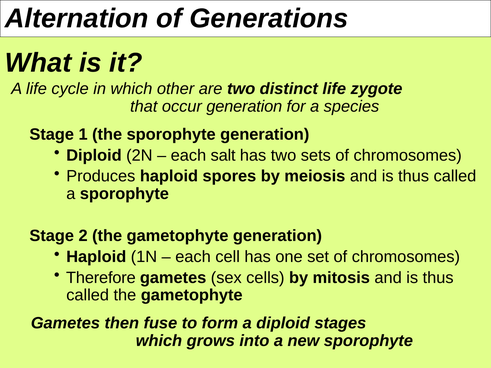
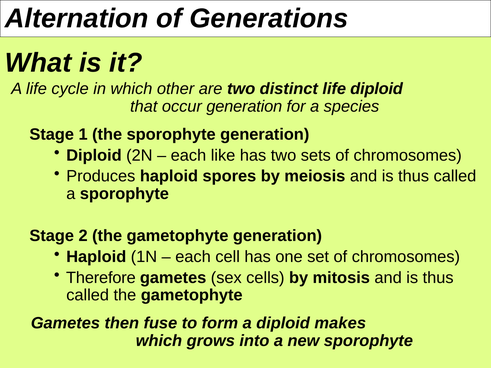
life zygote: zygote -> diploid (377, 89)
salt: salt -> like (223, 155)
stages: stages -> makes (340, 323)
